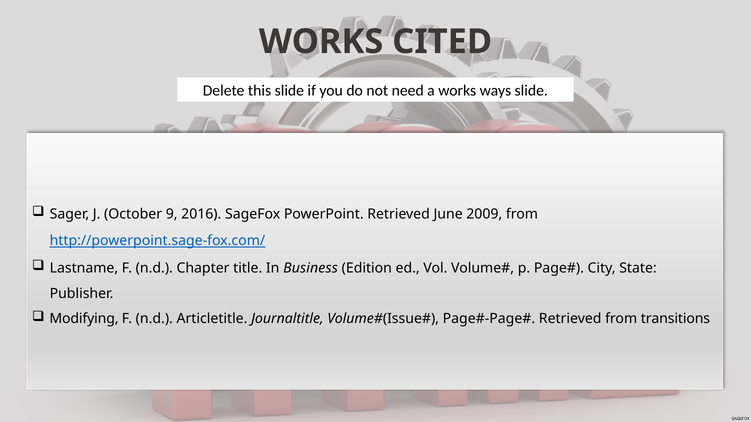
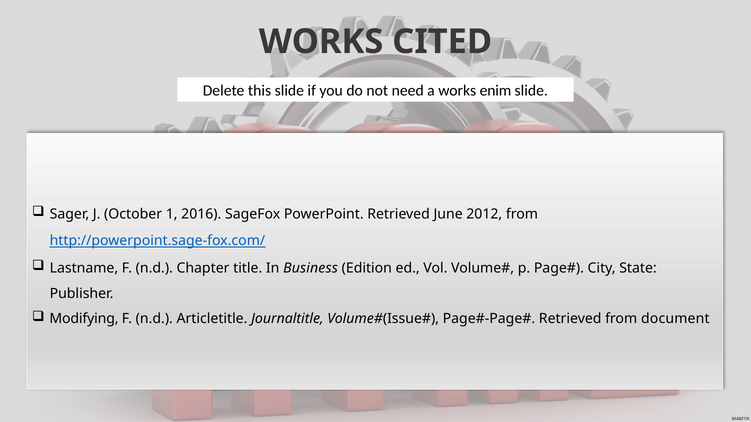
ways: ways -> enim (495, 91)
9: 9 -> 1 (172, 214)
2009: 2009 -> 2012 (484, 214)
transitions: transitions -> document (675, 319)
